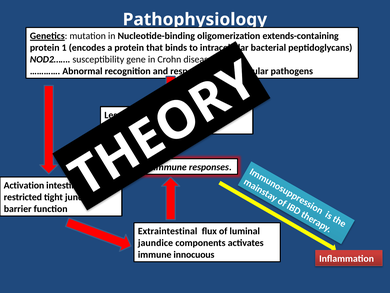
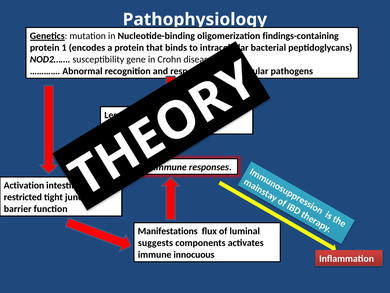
extends-containing: extends-containing -> findings-containing (301, 36)
Extraintestinal: Extraintestinal -> Manifestations (168, 231)
jaundice: jaundice -> suggests (156, 243)
